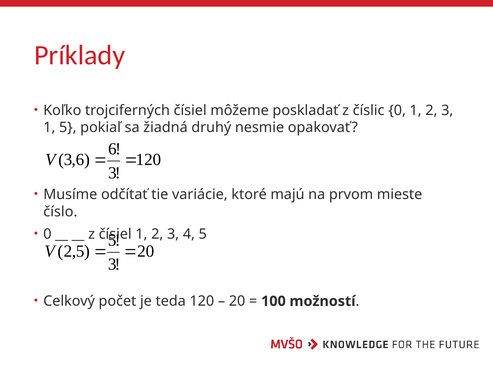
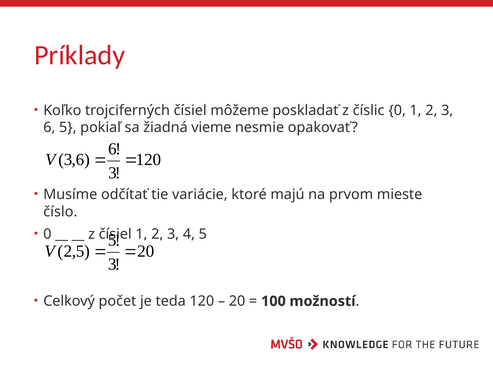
1: 1 -> 6 (49, 128)
druhý: druhý -> vieme (211, 128)
